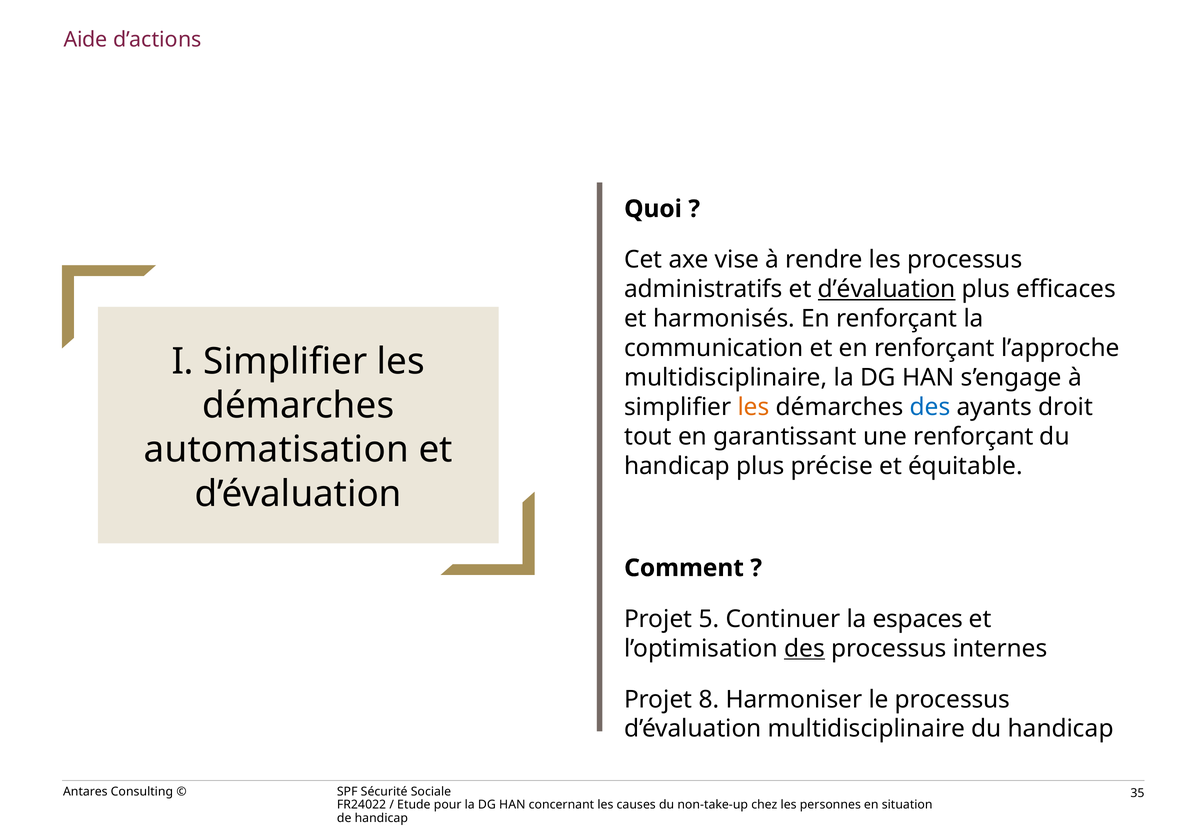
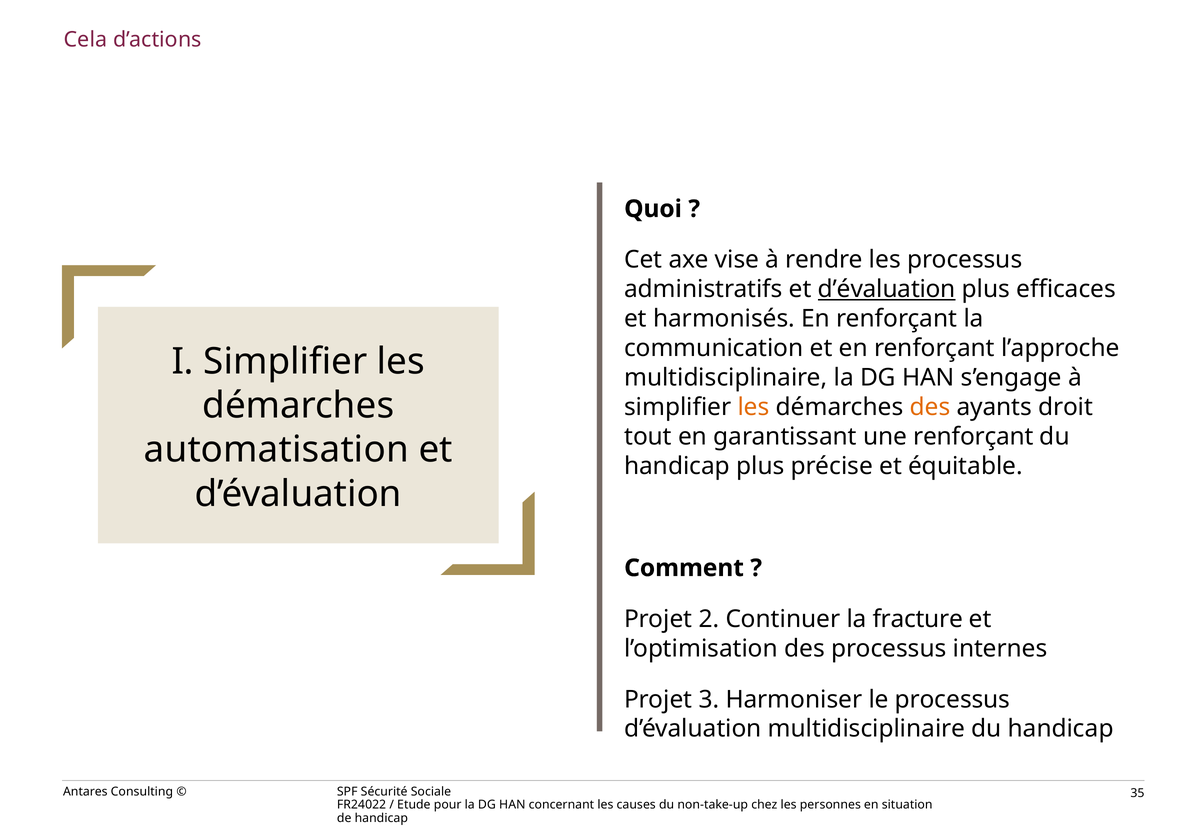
Aide: Aide -> Cela (85, 40)
des colour: blue -> orange (930, 407)
5: 5 -> 2 (709, 619)
espaces: espaces -> fracture (918, 619)
des underline: present -> none (805, 648)
8: 8 -> 3 (709, 699)
